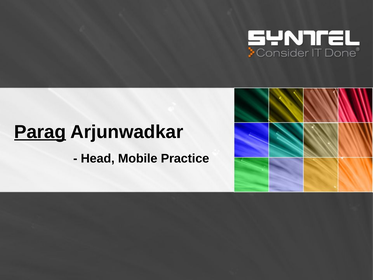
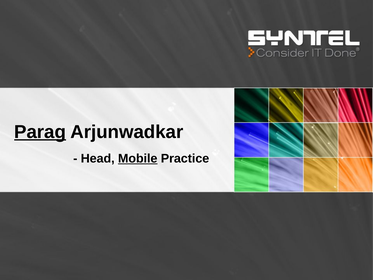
Mobile underline: none -> present (138, 158)
